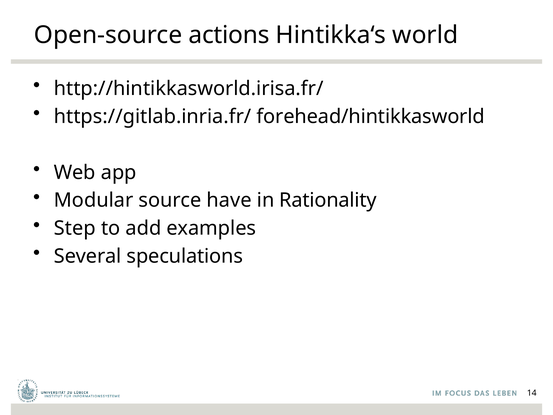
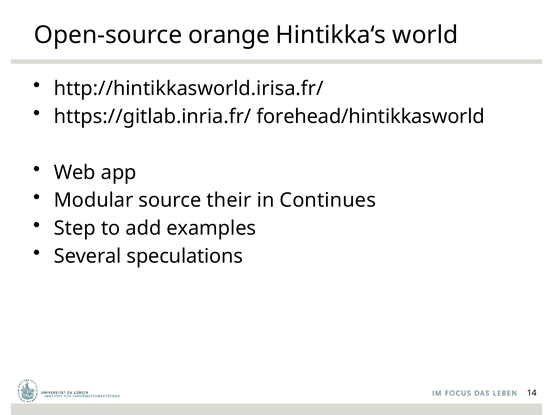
actions: actions -> orange (229, 35)
have: have -> their (229, 200)
Rationality: Rationality -> Continues (328, 200)
